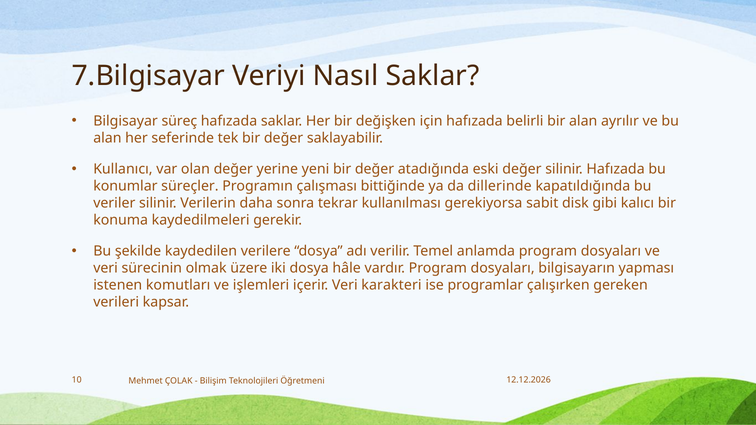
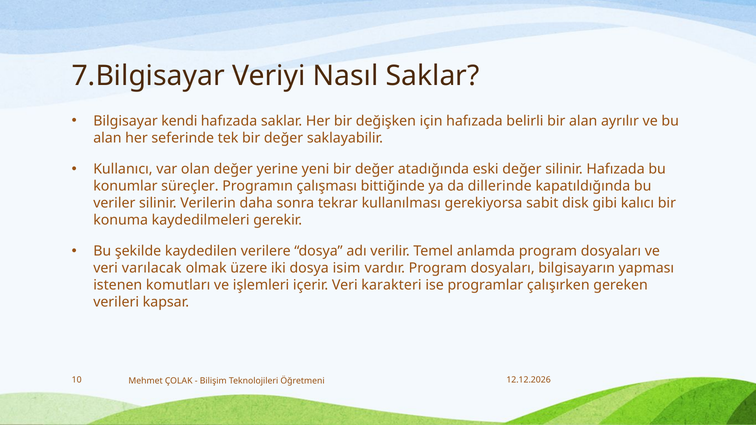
süreç: süreç -> kendi (179, 121)
sürecinin: sürecinin -> varılacak (152, 268)
hâle: hâle -> isim (347, 268)
